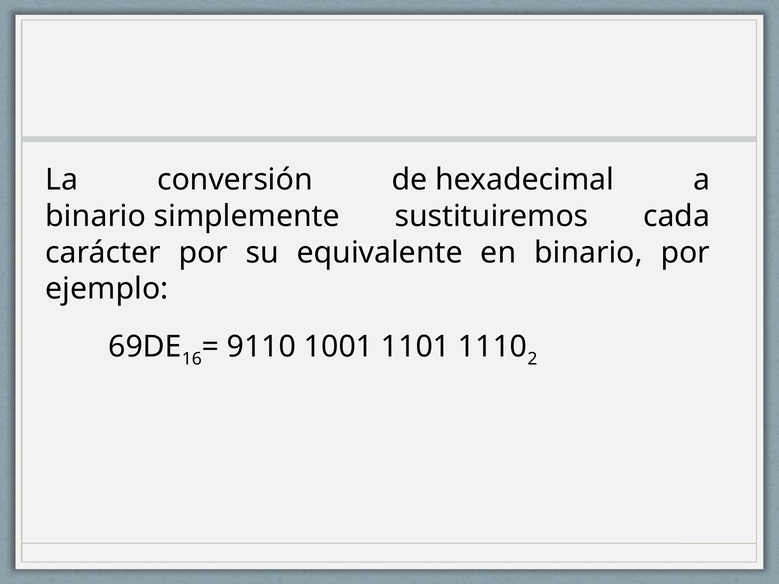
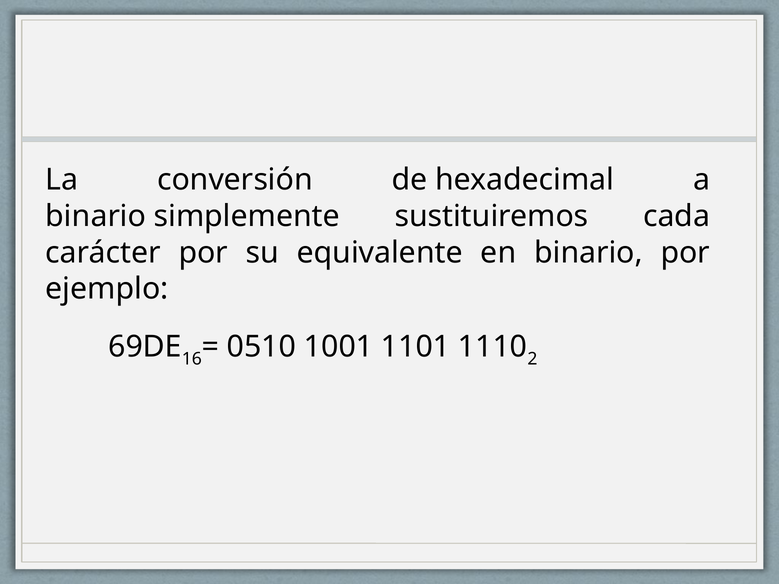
9110: 9110 -> 0510 (261, 347)
